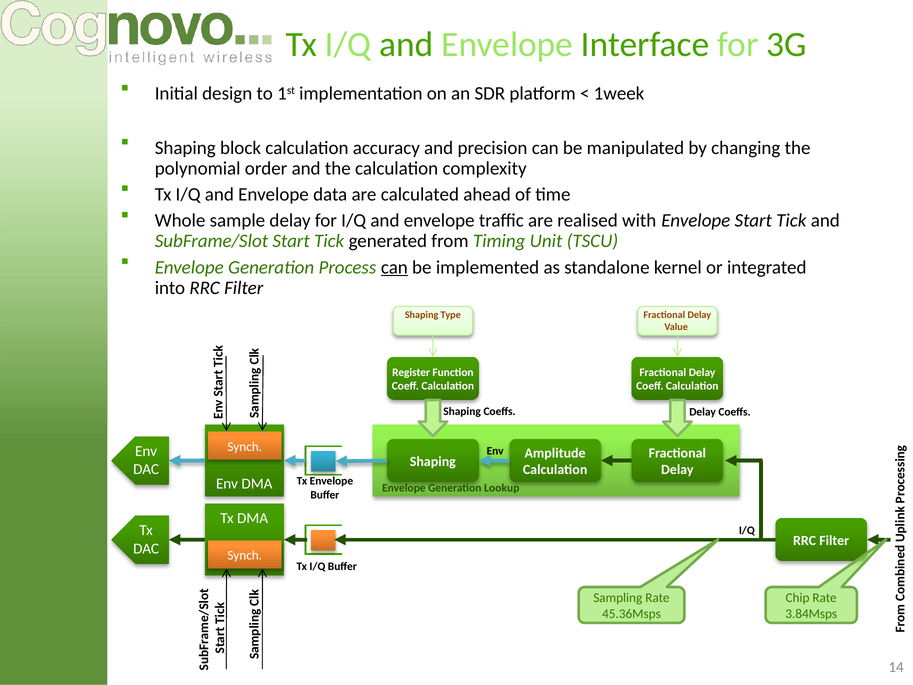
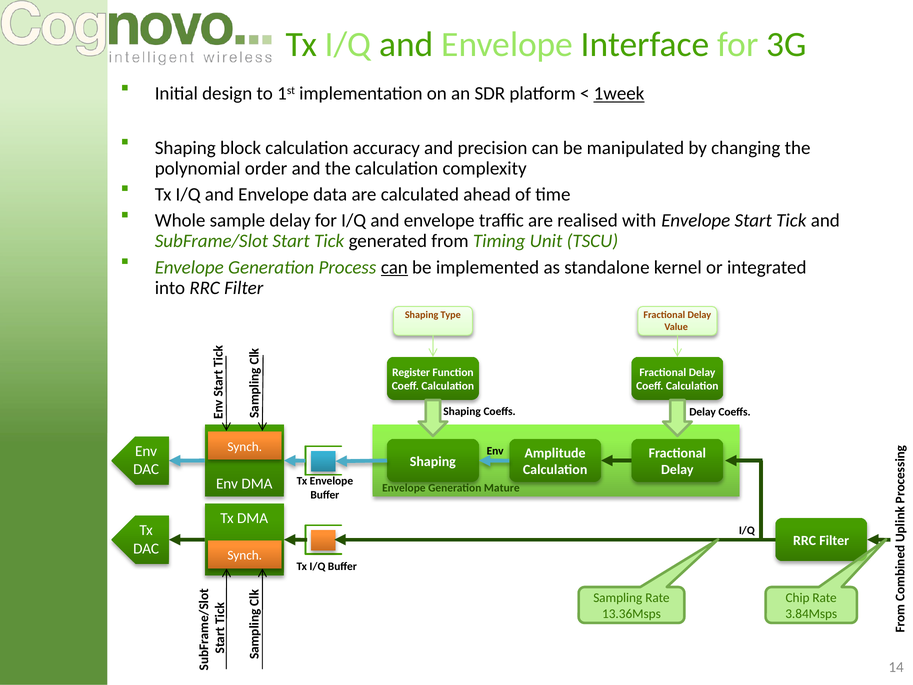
1week underline: none -> present (619, 94)
Lookup: Lookup -> Mature (502, 488)
45.36Msps: 45.36Msps -> 13.36Msps (631, 614)
